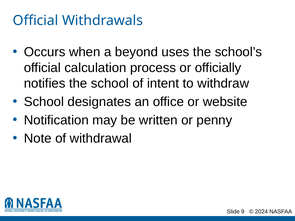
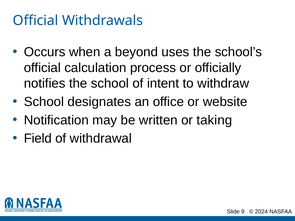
penny: penny -> taking (214, 120)
Note: Note -> Field (38, 139)
